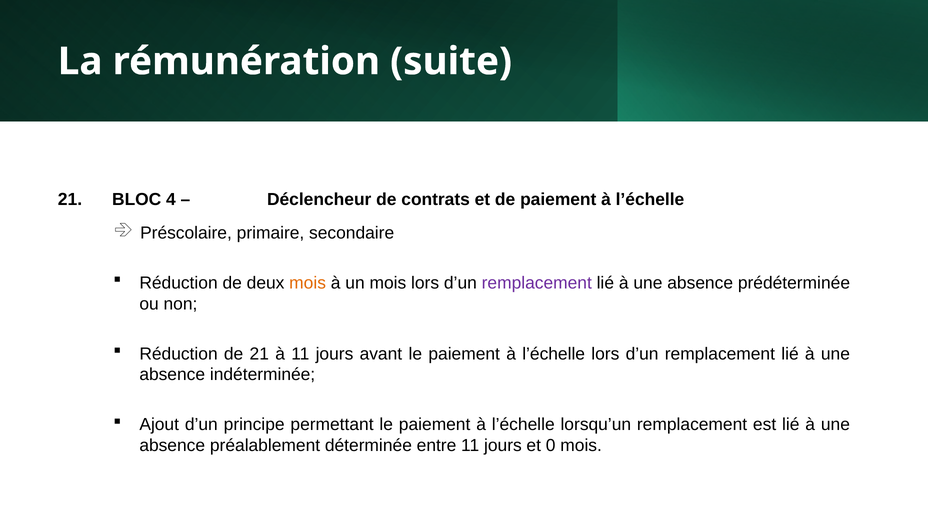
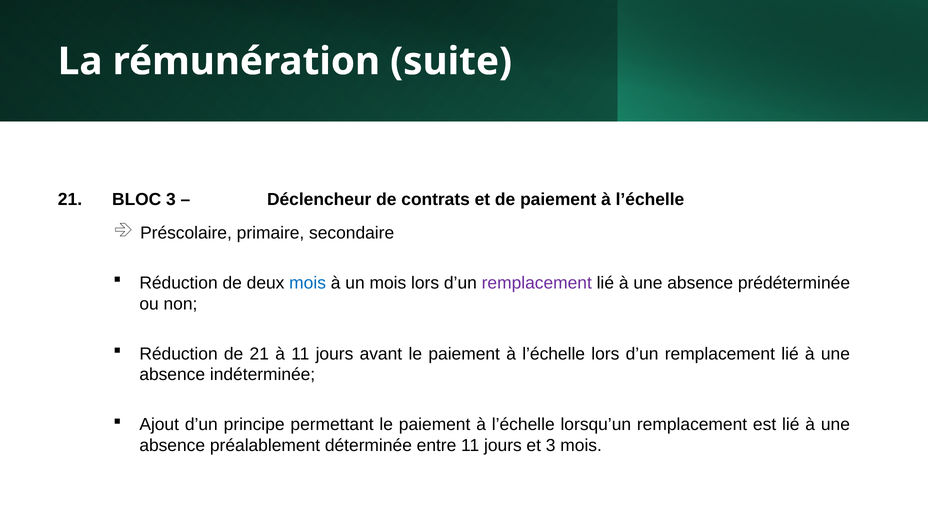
BLOC 4: 4 -> 3 (171, 200)
mois colour: orange -> blue (308, 283)
et 0: 0 -> 3 (551, 445)
